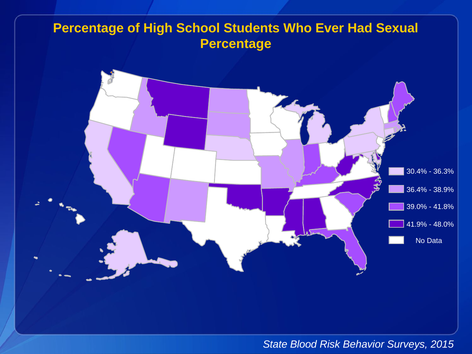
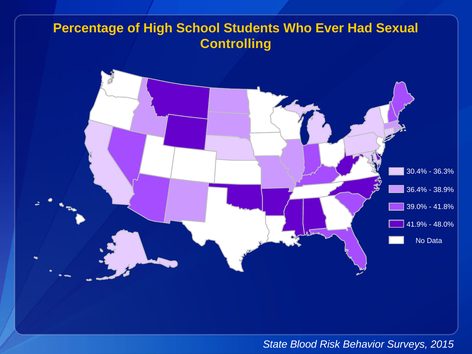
Percentage: Percentage -> Controlling (236, 44)
